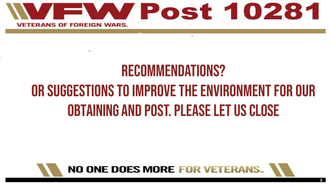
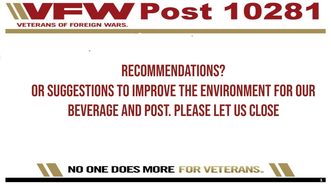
OBTAINING: OBTAINING -> BEVERAGE (93, 111)
